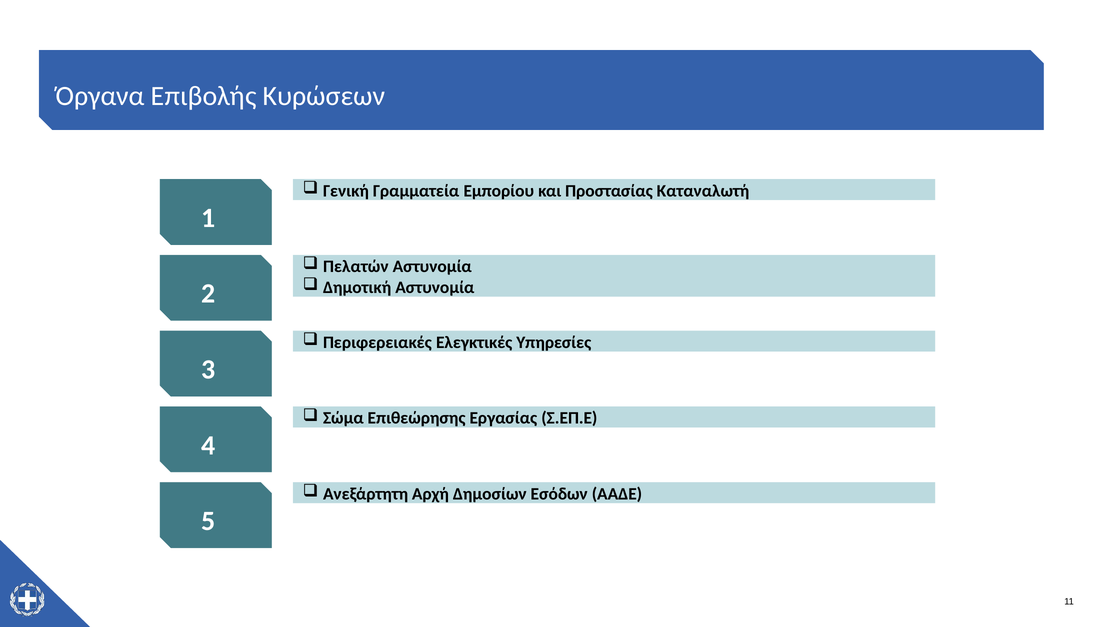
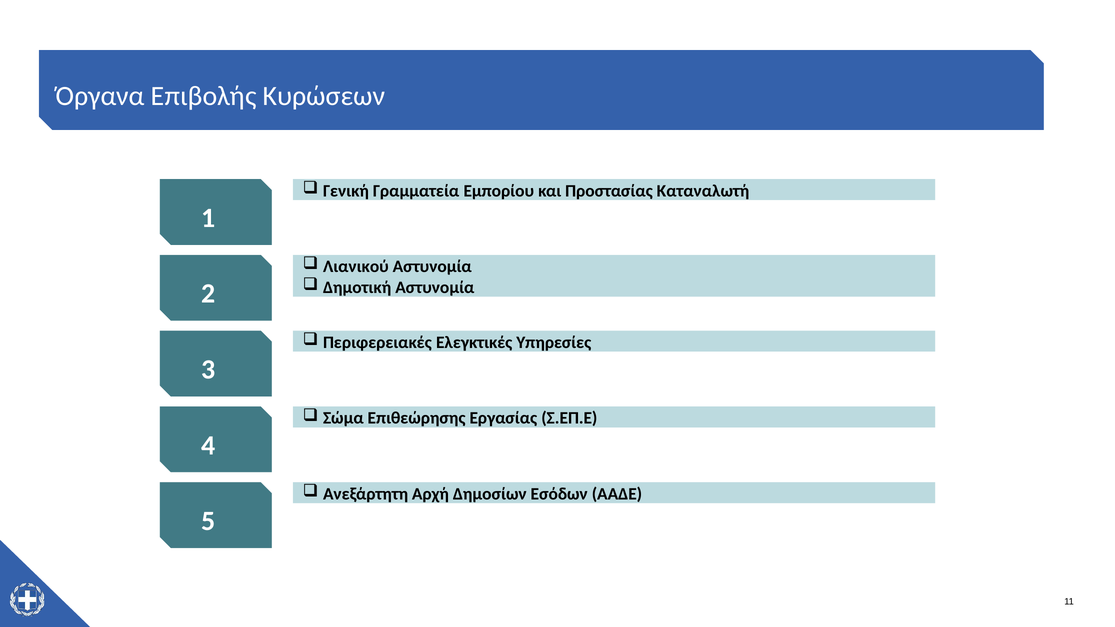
Πελατών: Πελατών -> Λιανικού (356, 267)
